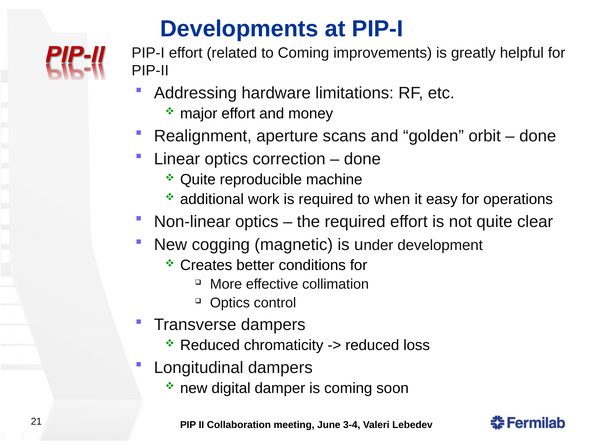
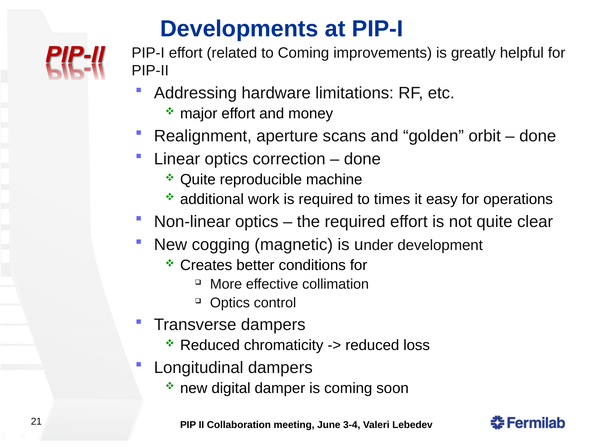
when: when -> times (392, 199)
